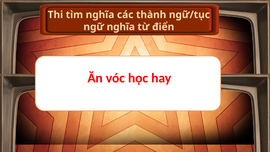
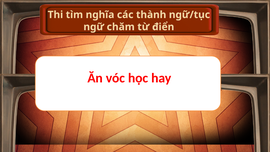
ngữ nghĩa: nghĩa -> chăm (121, 27)
